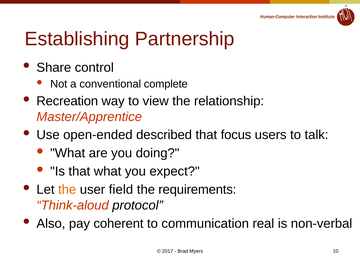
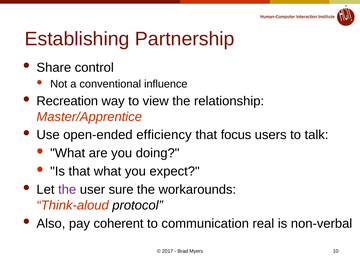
complete: complete -> influence (166, 84)
described: described -> efficiency (164, 135)
the colour: orange -> purple (67, 190)
field: field -> sure (121, 190)
requirements: requirements -> workarounds (197, 190)
